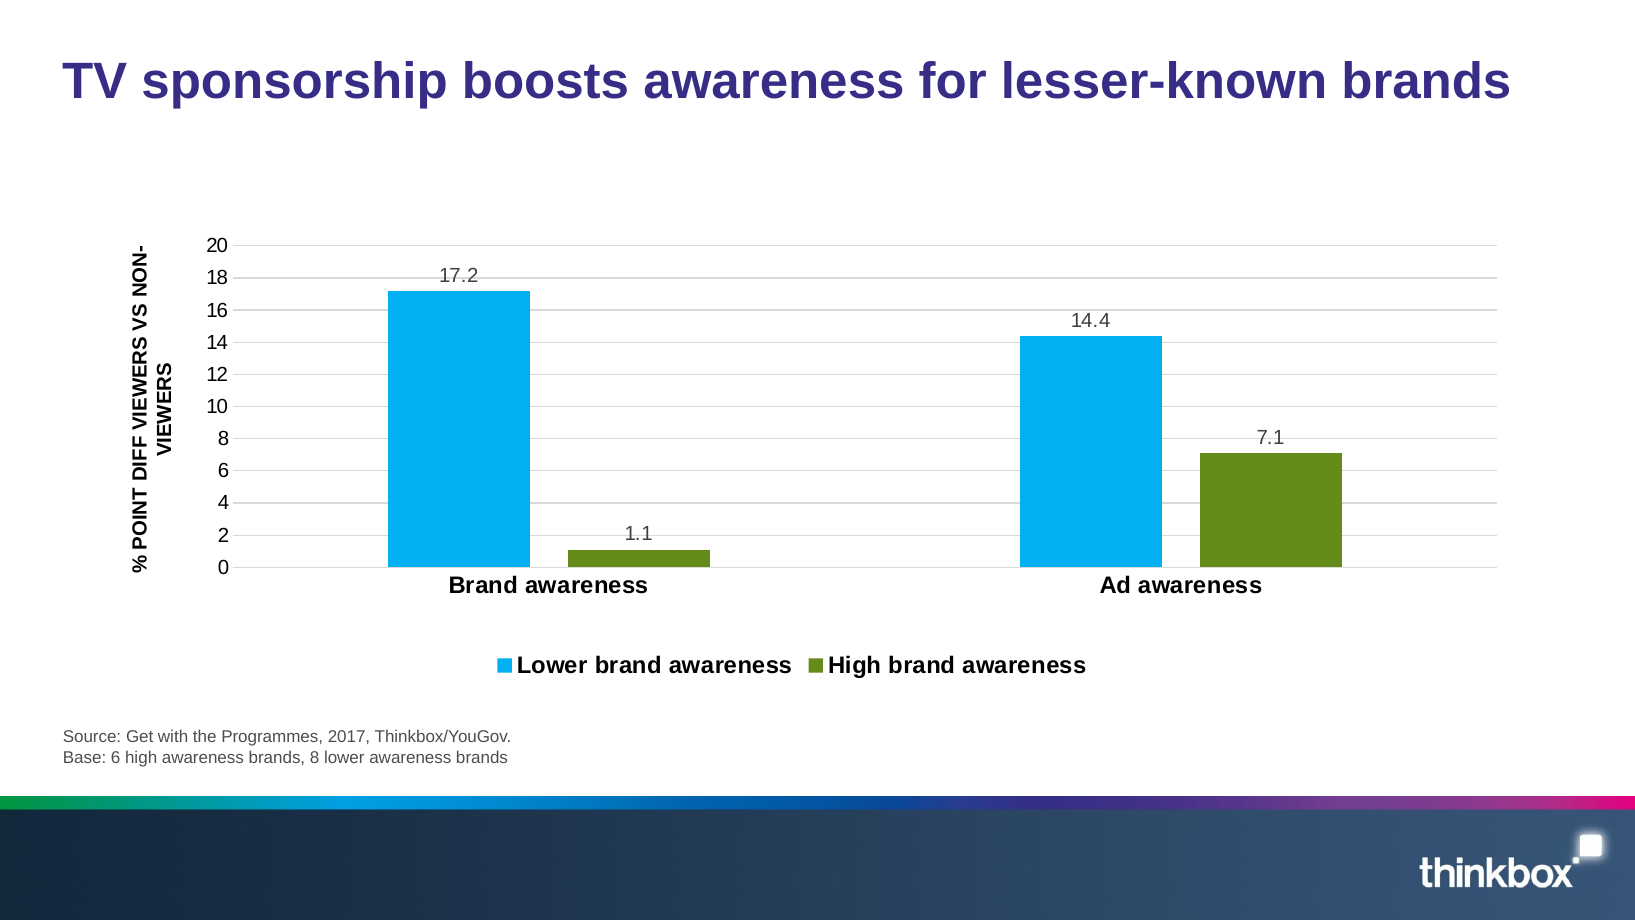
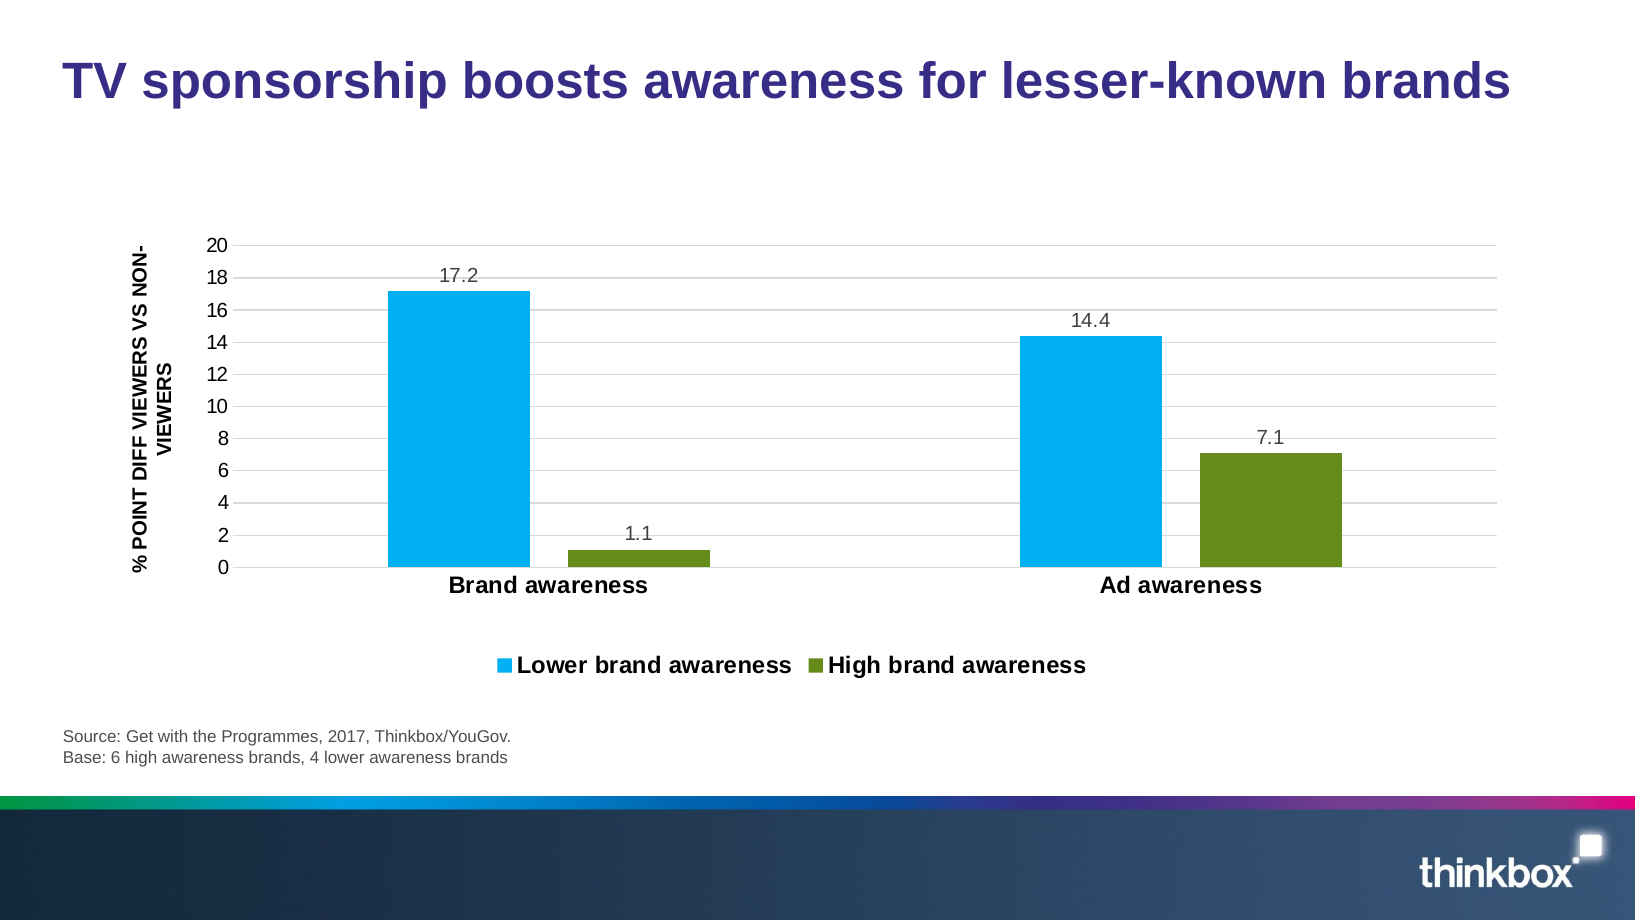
brands 8: 8 -> 4 (315, 757)
